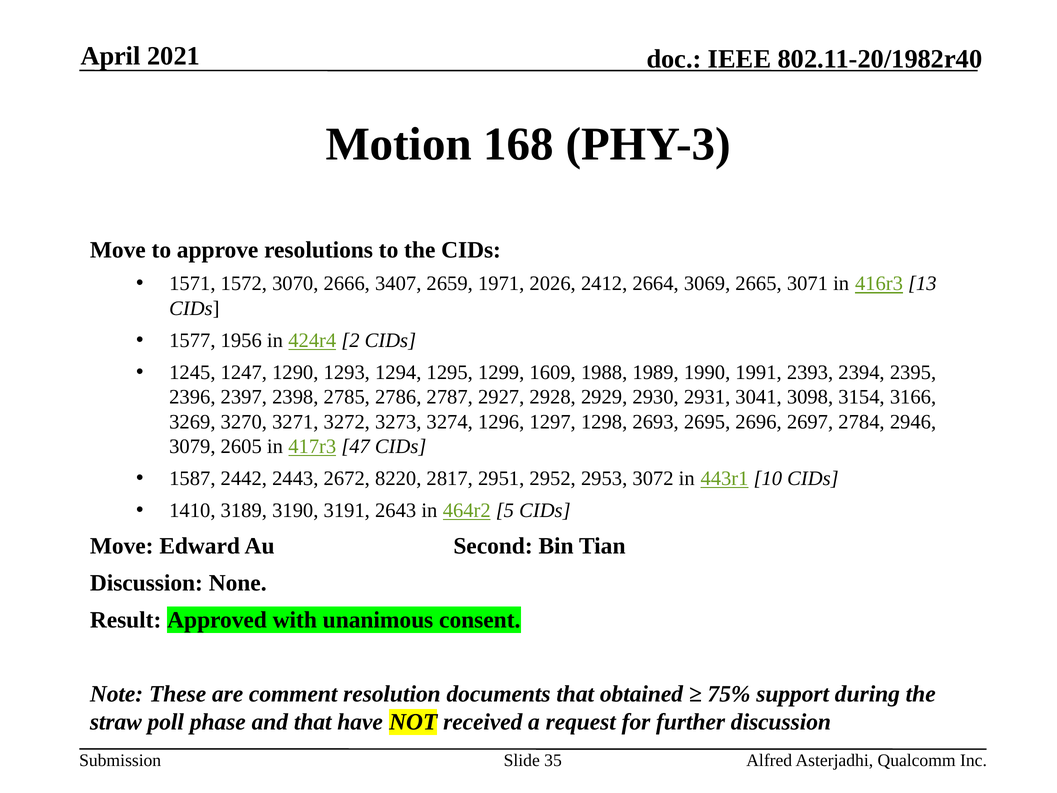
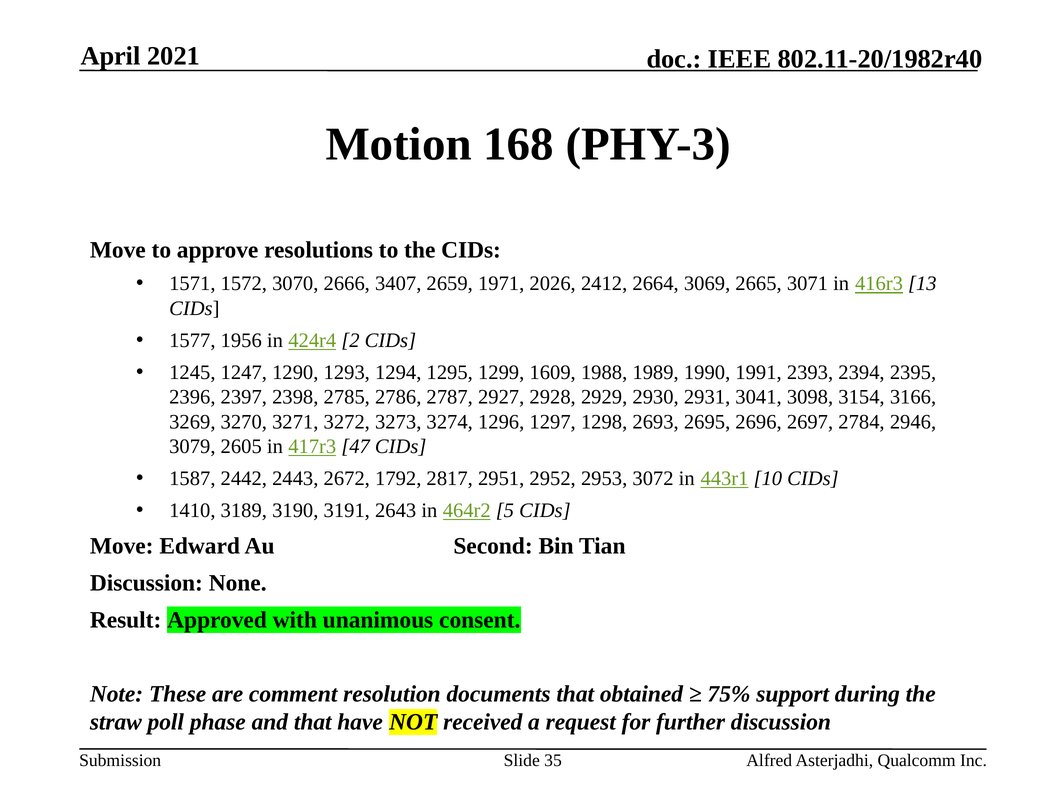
8220: 8220 -> 1792 (398, 478)
